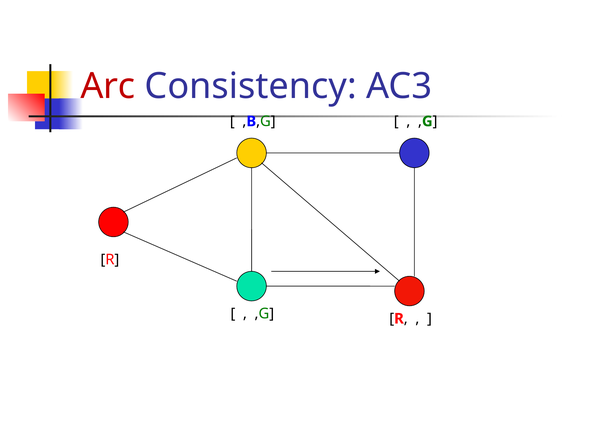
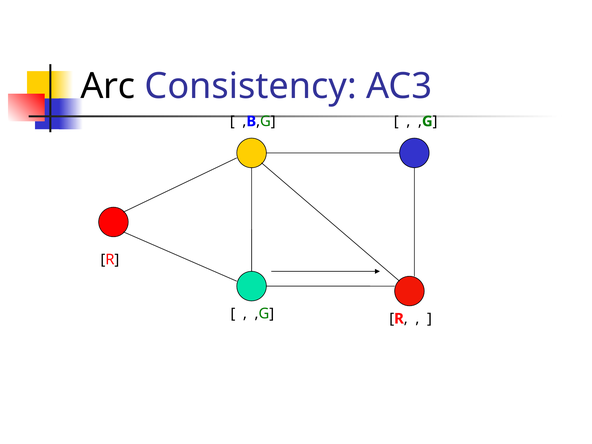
Arc colour: red -> black (108, 86)
